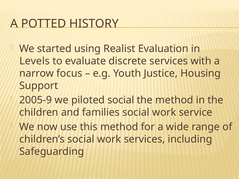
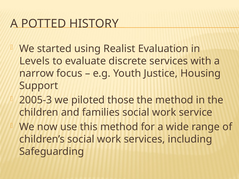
2005-9: 2005-9 -> 2005-3 (36, 100)
piloted social: social -> those (121, 100)
